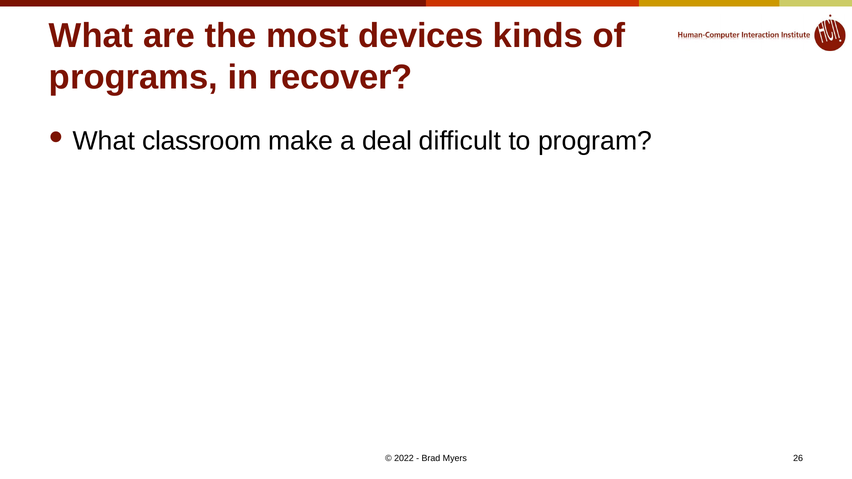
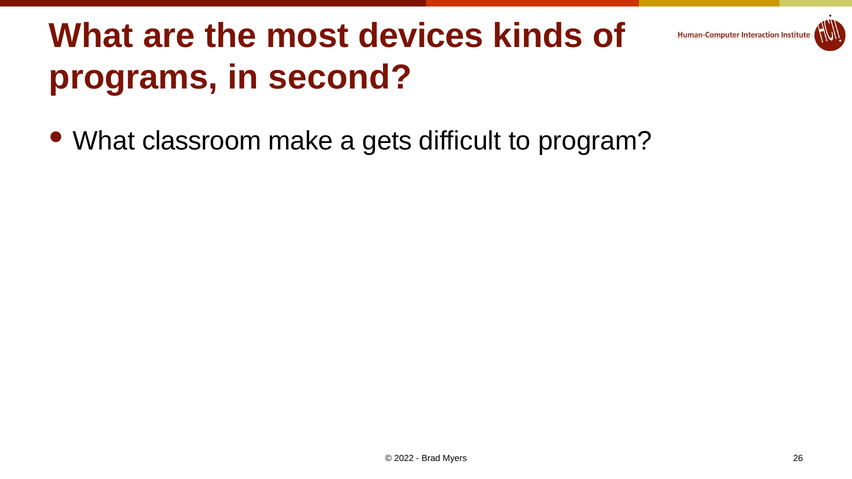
recover: recover -> second (340, 78)
deal: deal -> gets (387, 141)
